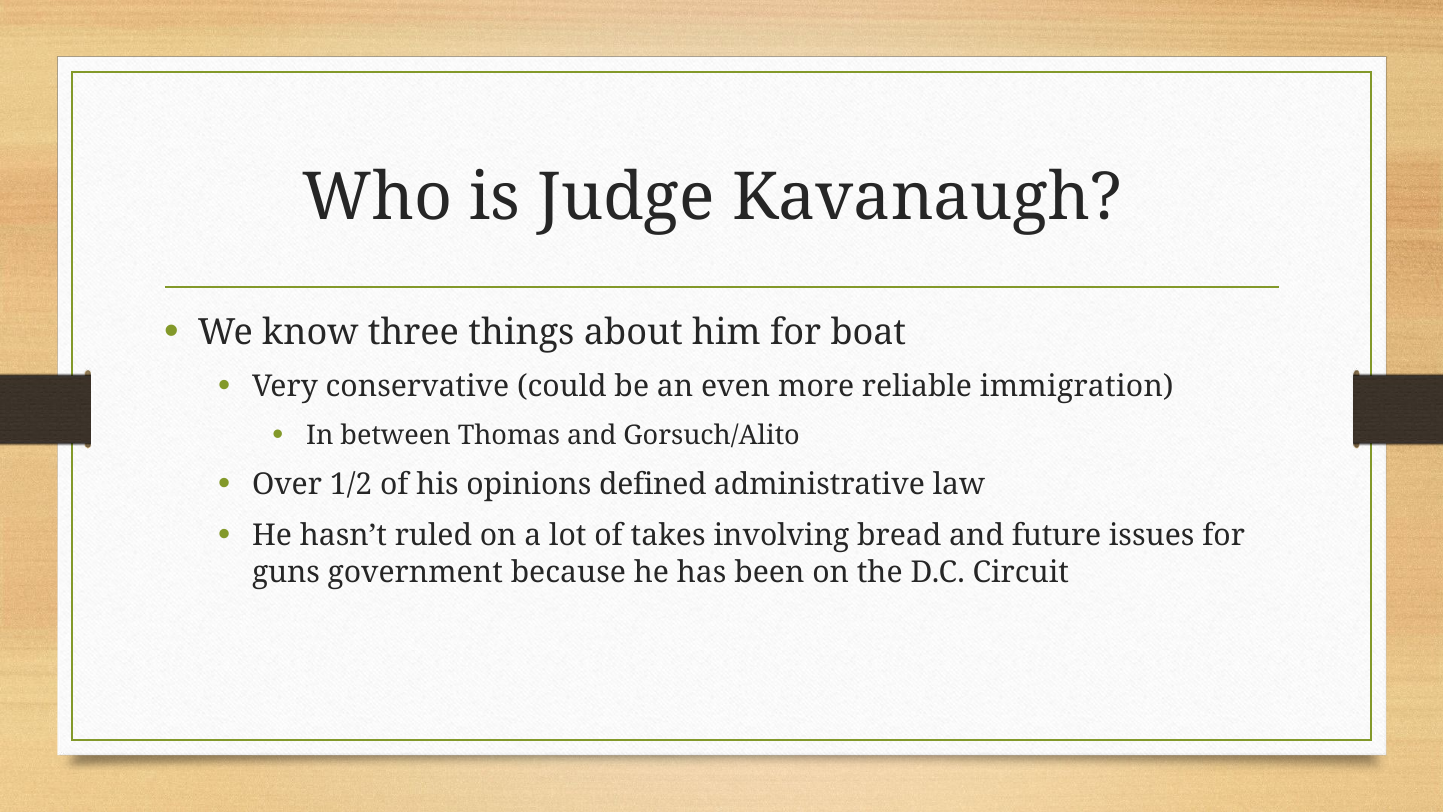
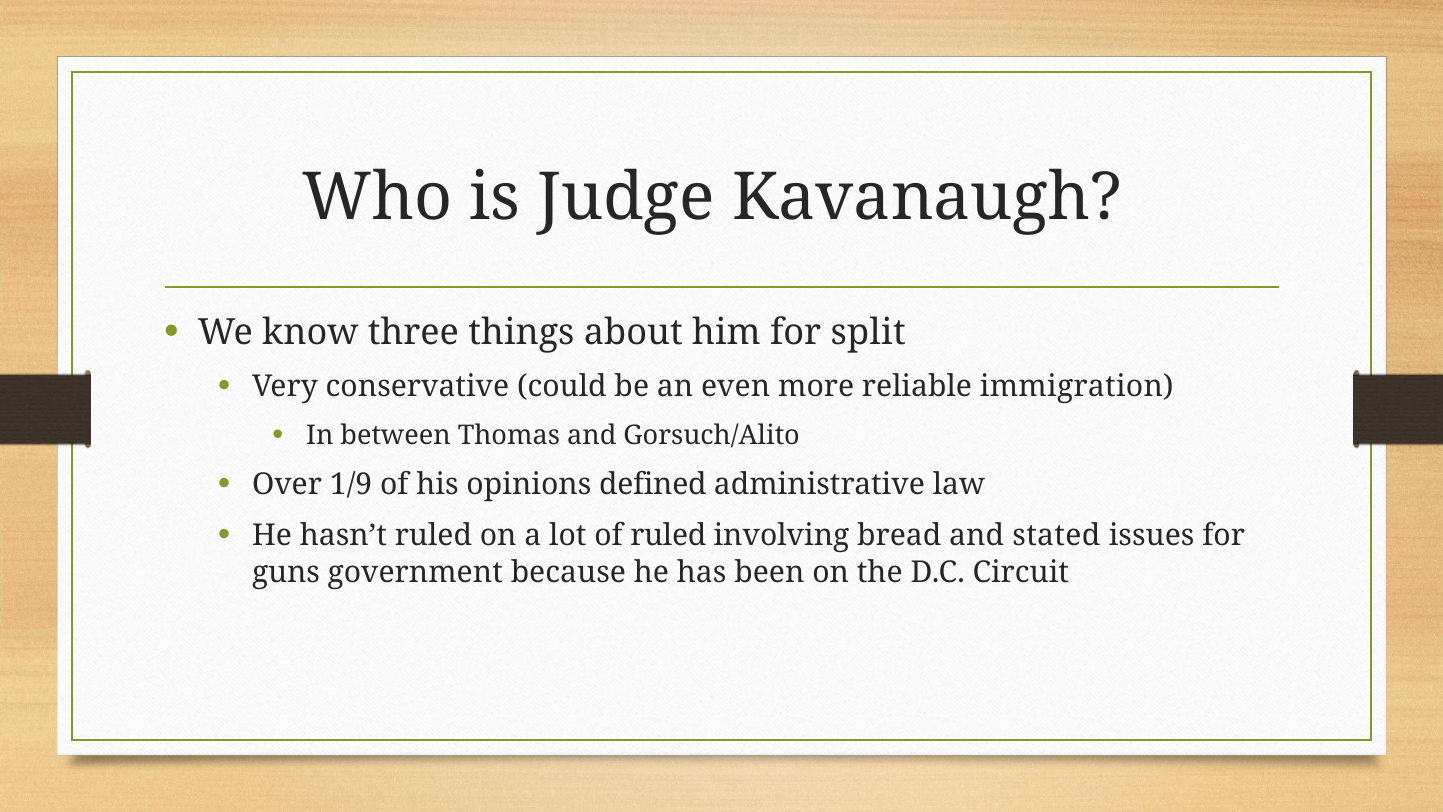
boat: boat -> split (868, 332)
1/2: 1/2 -> 1/9 (351, 485)
of takes: takes -> ruled (668, 536)
future: future -> stated (1056, 536)
